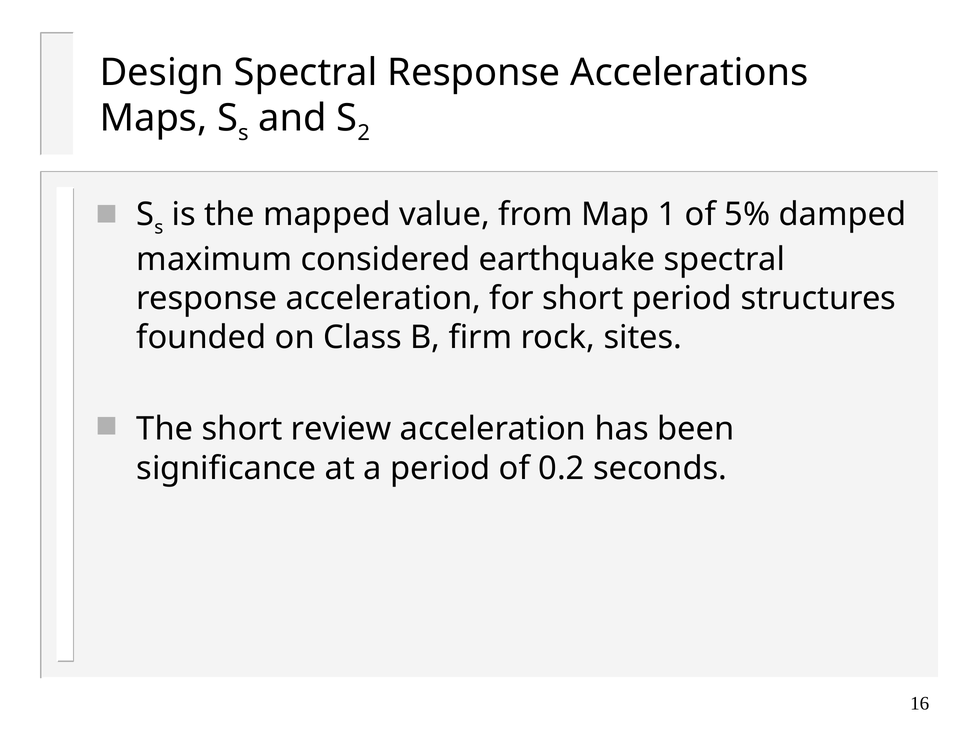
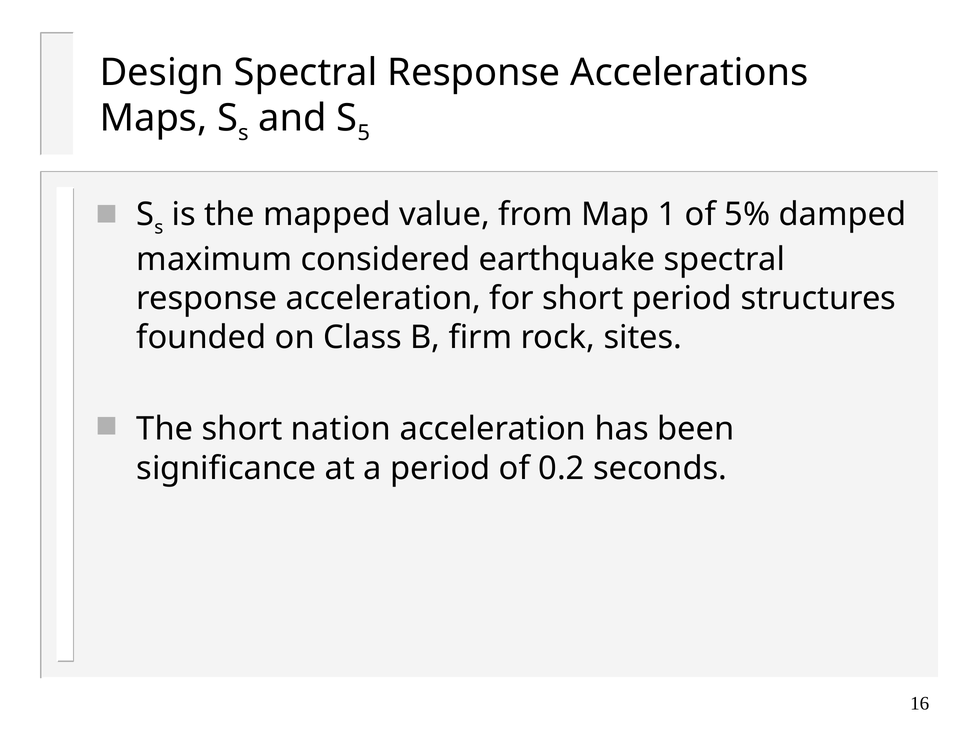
2: 2 -> 5 (364, 133)
review: review -> nation (341, 429)
